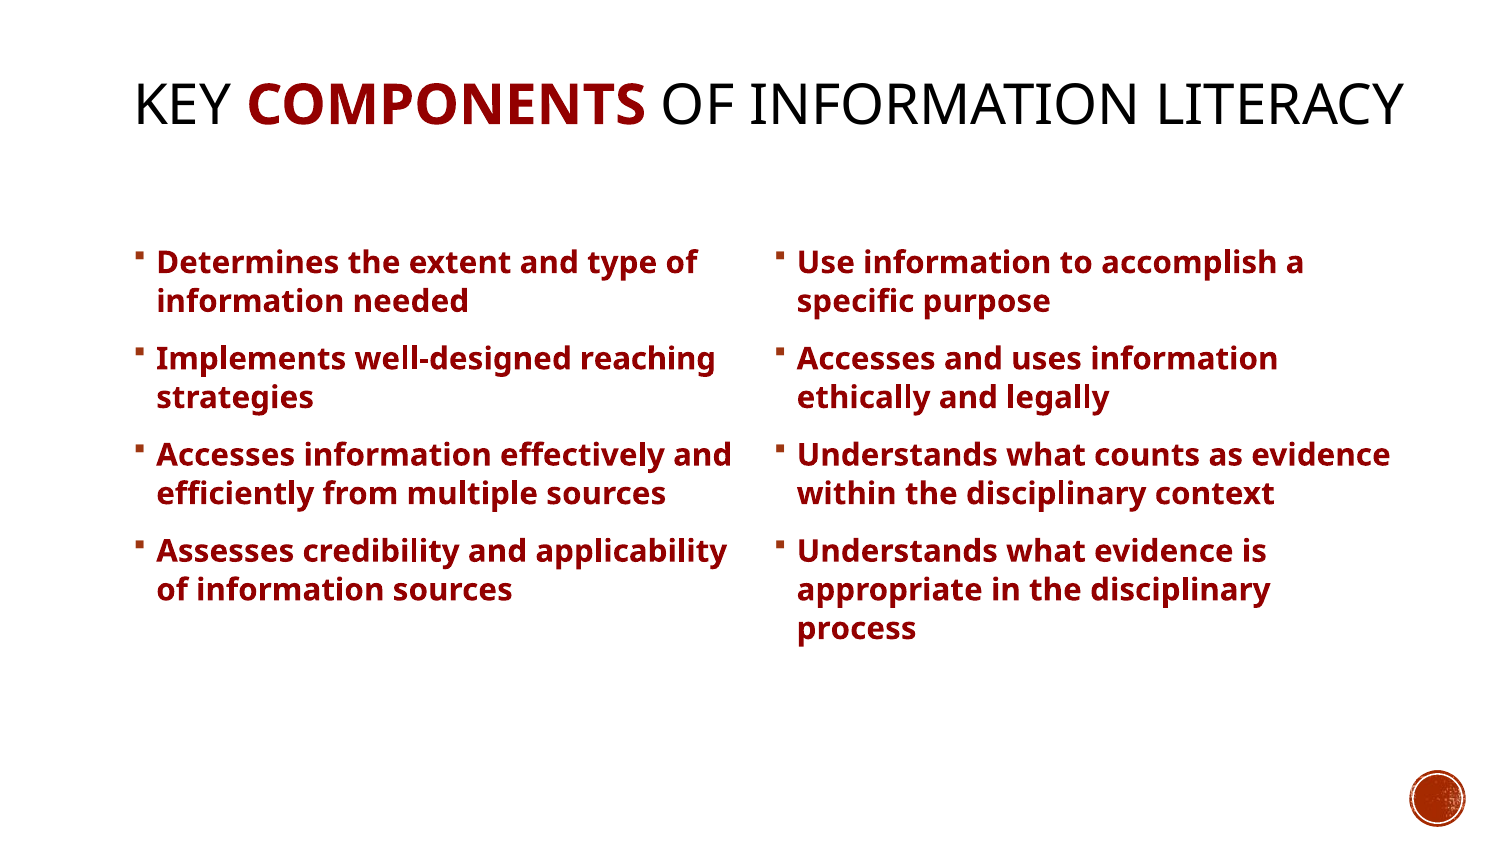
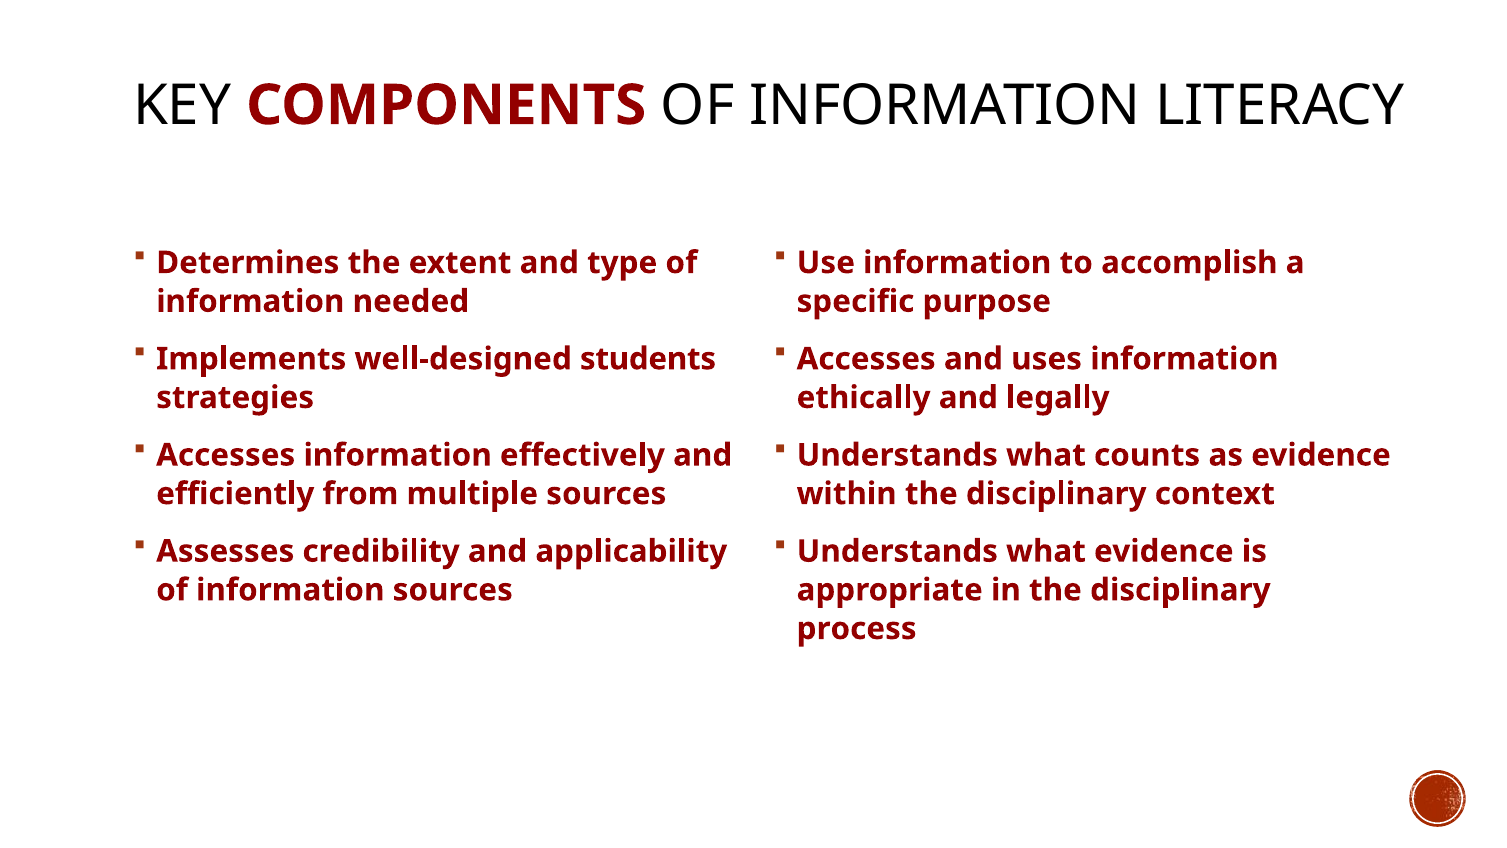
reaching: reaching -> students (648, 359)
